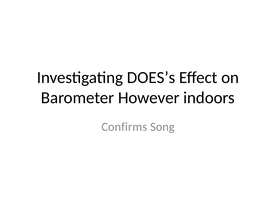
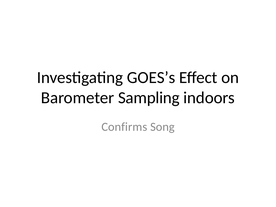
DOES’s: DOES’s -> GOES’s (151, 78)
However: However -> Sampling (149, 98)
